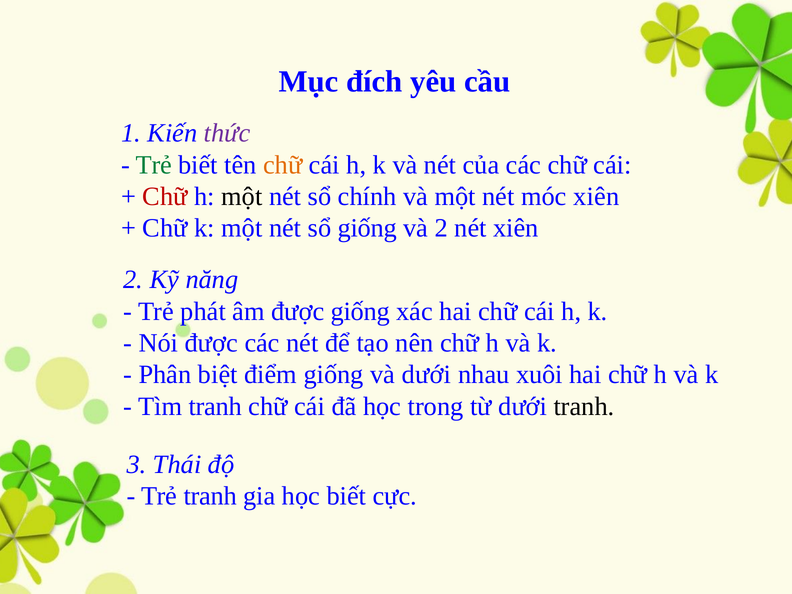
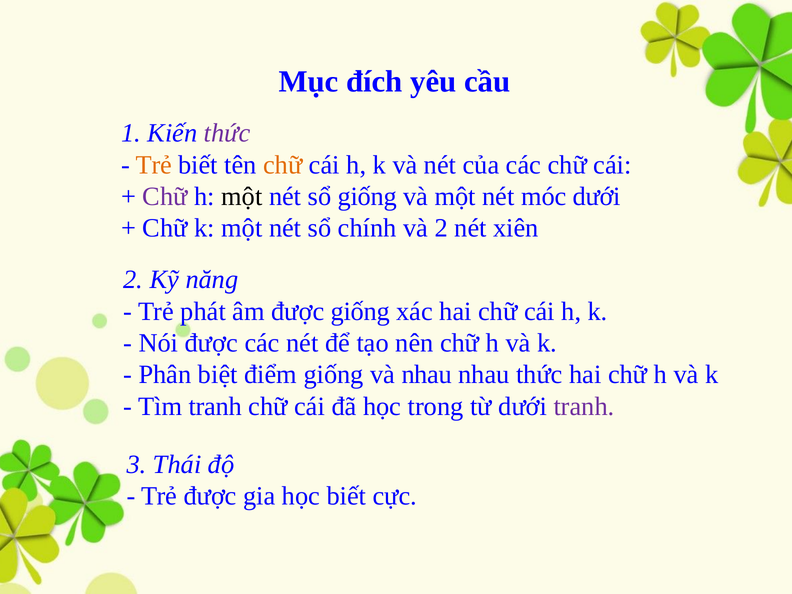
Trẻ colour: green -> orange (154, 165)
Chữ colour: red -> purple (165, 197)
sổ chính: chính -> giống (367, 197)
móc xiên: xiên -> dưới (597, 197)
sổ giống: giống -> chính (367, 228)
và dưới: dưới -> nhau (427, 375)
nhau xuôi: xuôi -> thức (539, 375)
tranh colour: black -> purple (584, 406)
Trẻ tranh: tranh -> được (210, 496)
